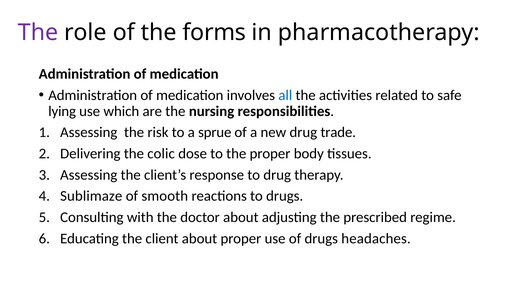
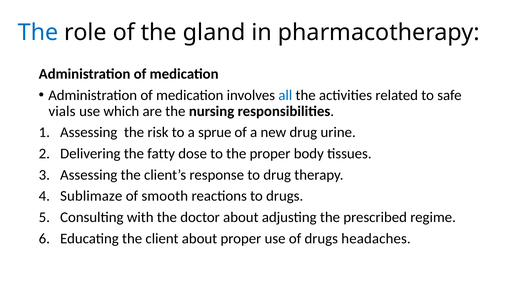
The colour: purple -> blue (38, 33)
forms: forms -> gland (214, 33)
lying: lying -> vials (62, 111)
trade: trade -> urine (338, 133)
colic: colic -> fatty (161, 154)
